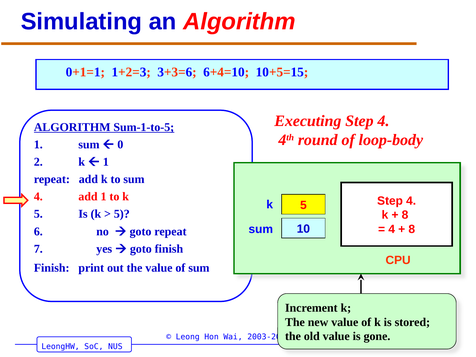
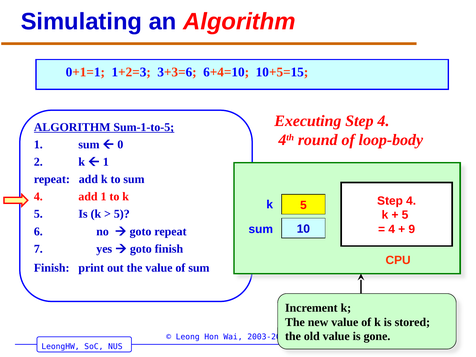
8: 8 -> 5 (405, 215)
8: 8 -> 9 (412, 229)
